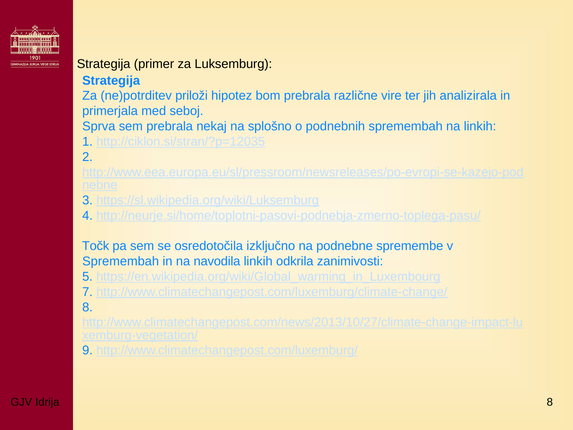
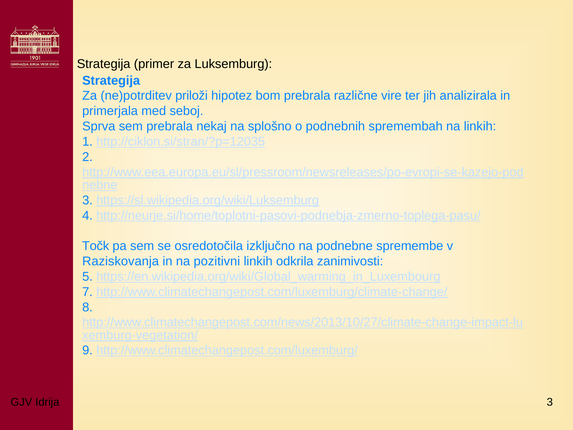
Spremembah: Spremembah -> Raziskovanja (121, 261)
navodila: navodila -> pozitivni (217, 261)
Idrija 8: 8 -> 3 (550, 402)
